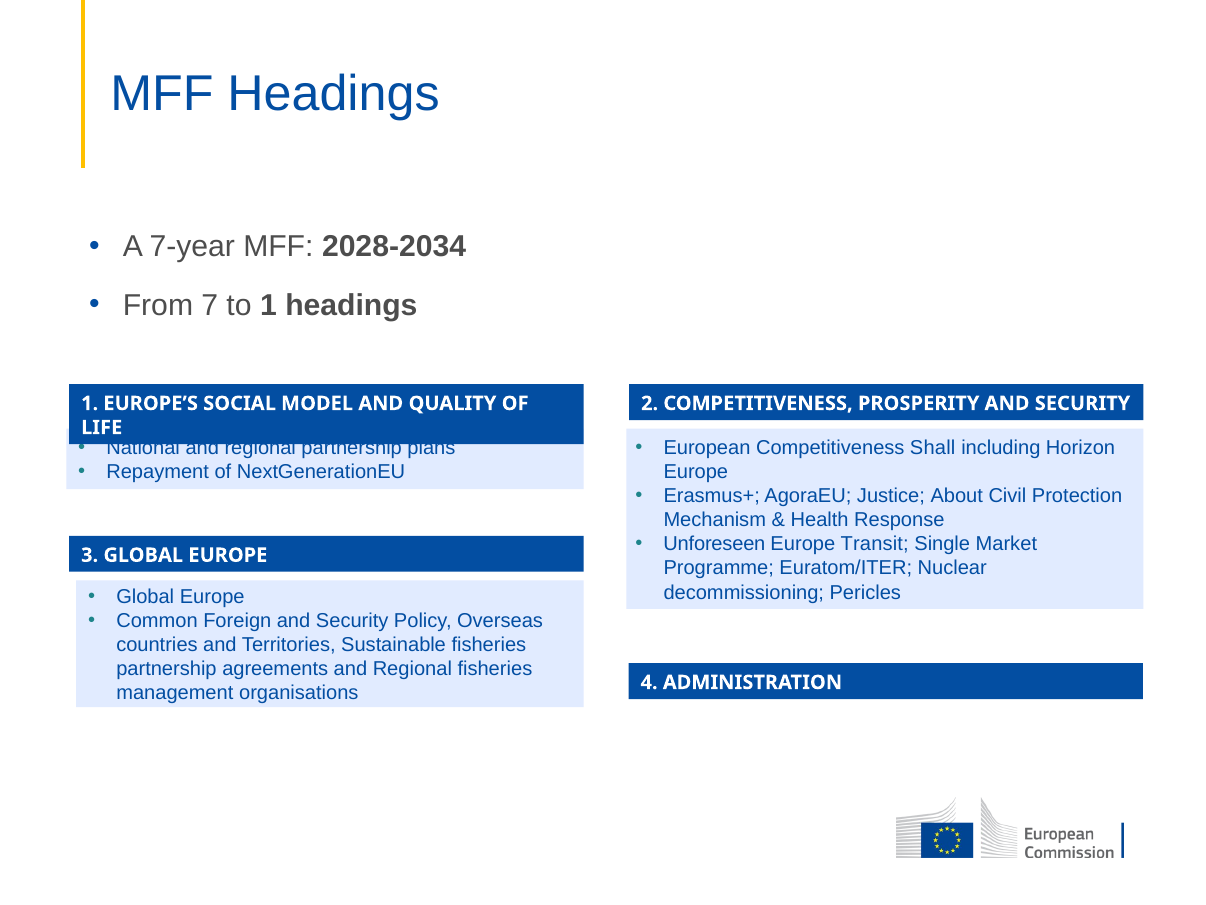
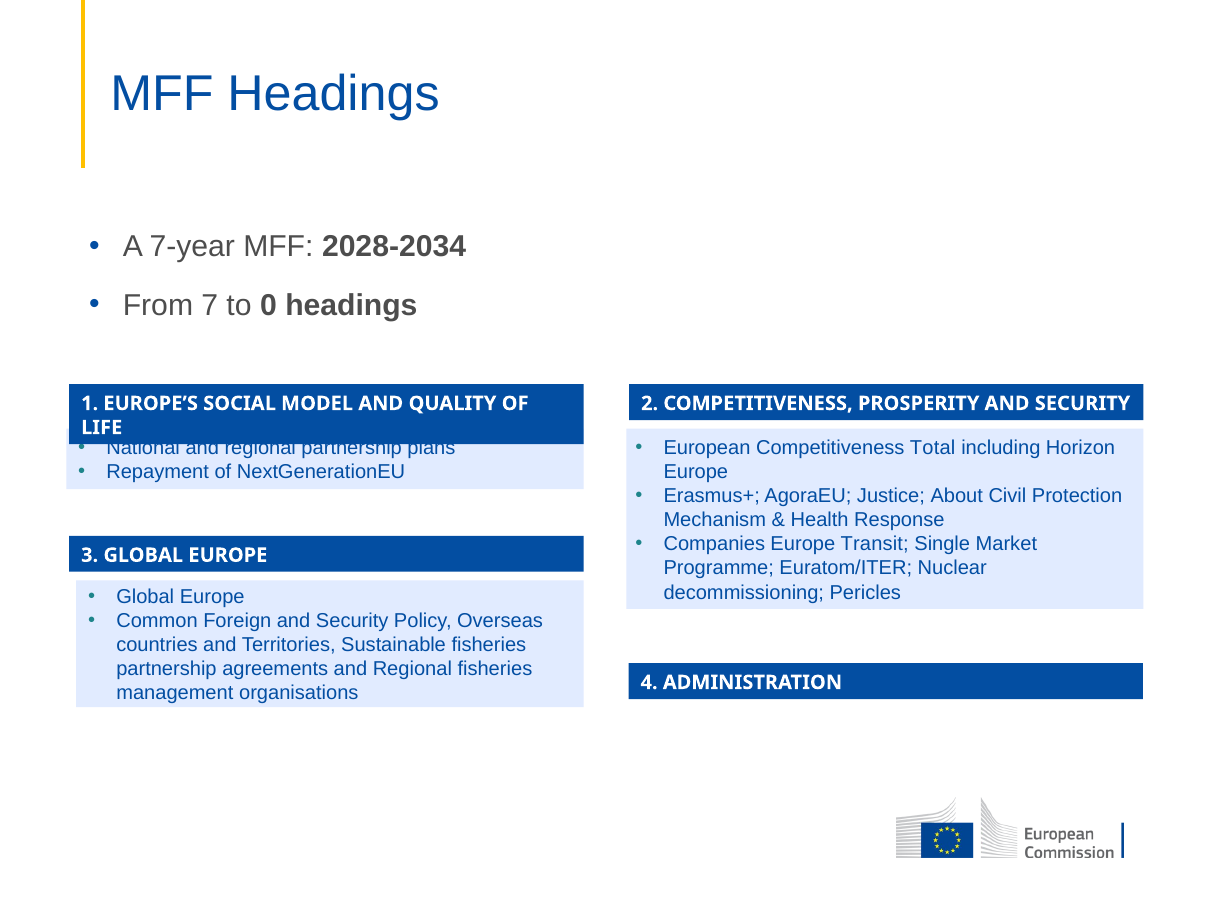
to 1: 1 -> 0 (269, 305)
Shall: Shall -> Total (933, 447)
Unforeseen: Unforeseen -> Companies (714, 544)
